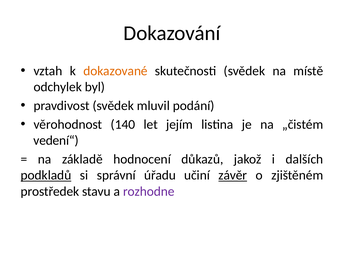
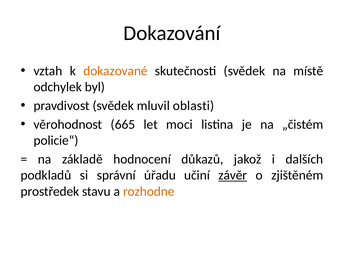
podání: podání -> oblasti (194, 106)
140: 140 -> 665 (123, 124)
jejím: jejím -> moci (179, 124)
vedení“: vedení“ -> policie“ (56, 140)
podkladů underline: present -> none (46, 175)
rozhodne colour: purple -> orange (149, 191)
